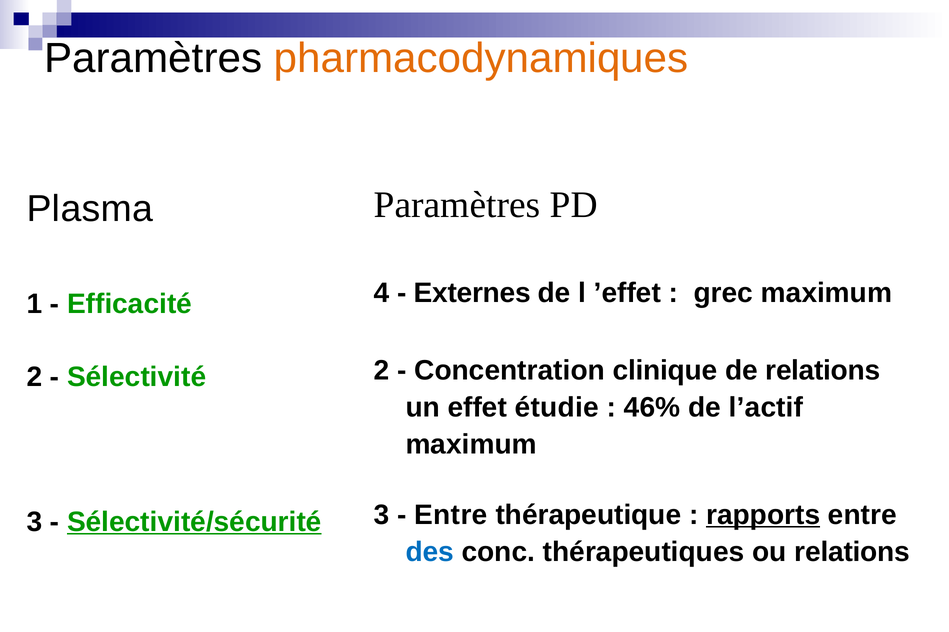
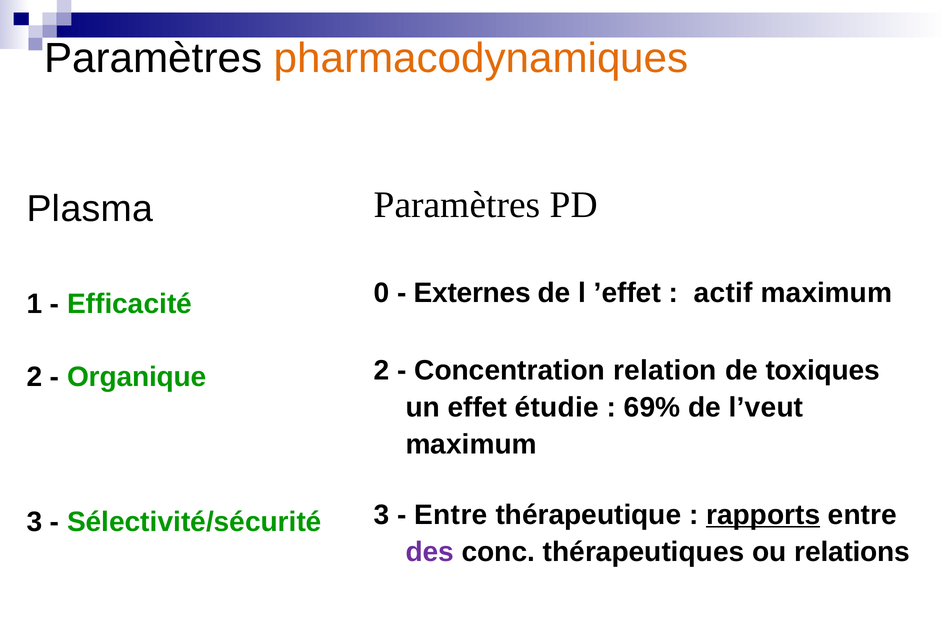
4: 4 -> 0 (382, 293)
grec: grec -> actif (723, 293)
clinique: clinique -> relation (665, 371)
de relations: relations -> toxiques (823, 371)
Sélectivité: Sélectivité -> Organique (137, 377)
46%: 46% -> 69% (652, 408)
l’actif: l’actif -> l’veut (766, 408)
Sélectivité/sécurité underline: present -> none (194, 522)
des colour: blue -> purple (430, 552)
